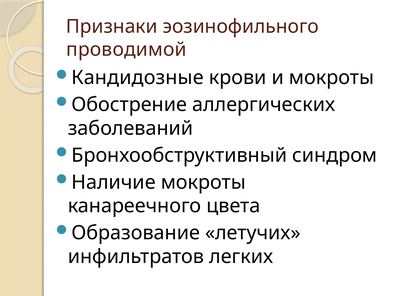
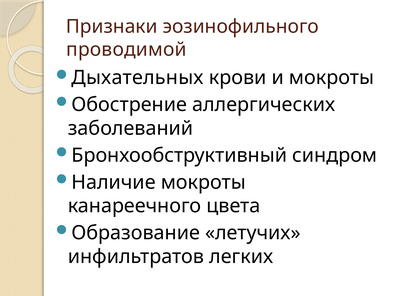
Кандидозные: Кандидозные -> Дыхательных (138, 78)
